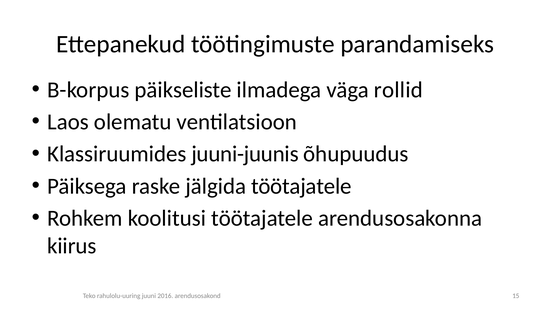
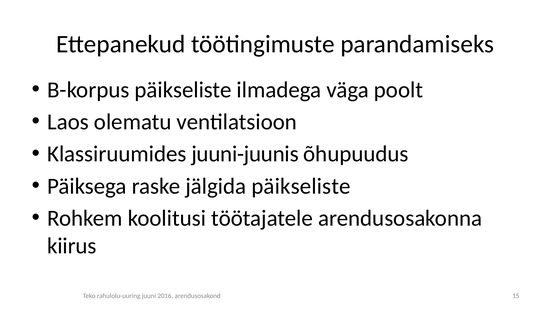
rollid: rollid -> poolt (399, 90)
jälgida töötajatele: töötajatele -> päikseliste (301, 186)
